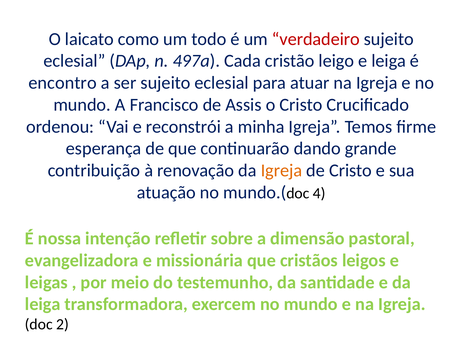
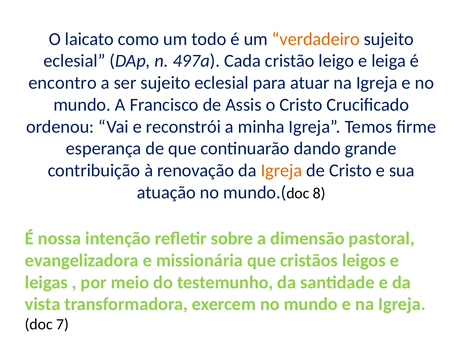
verdadeiro colour: red -> orange (316, 39)
4: 4 -> 8 (319, 194)
leiga: leiga -> vista (43, 305)
2: 2 -> 7 (63, 325)
